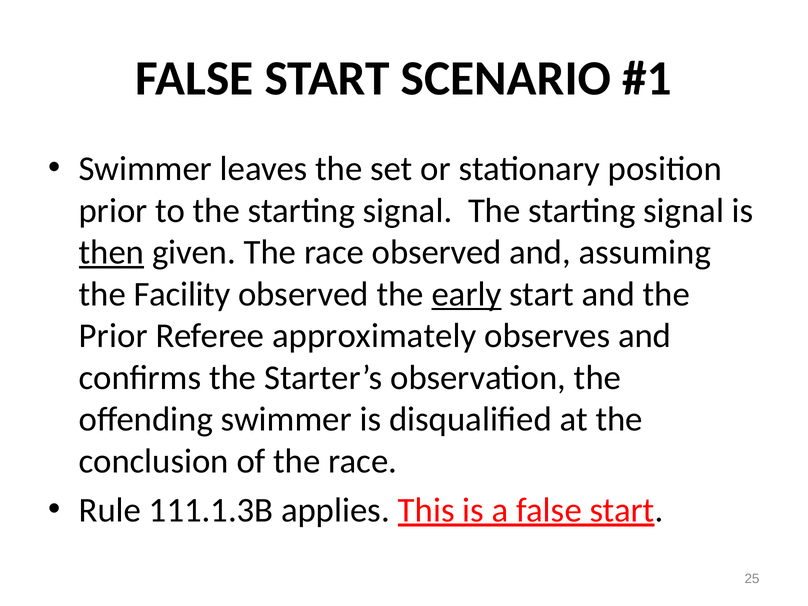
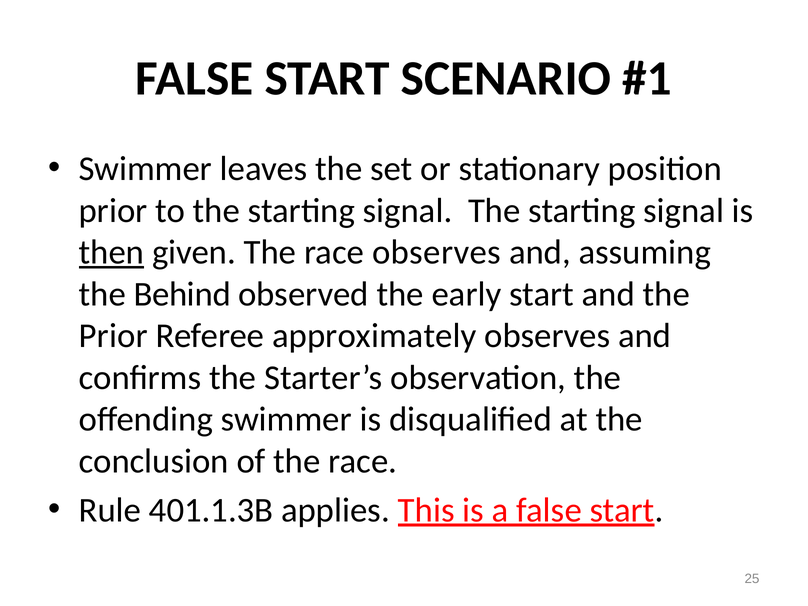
race observed: observed -> observes (436, 252)
Facility: Facility -> Behind (182, 294)
early underline: present -> none (467, 294)
111.1.3B: 111.1.3B -> 401.1.3B (211, 510)
